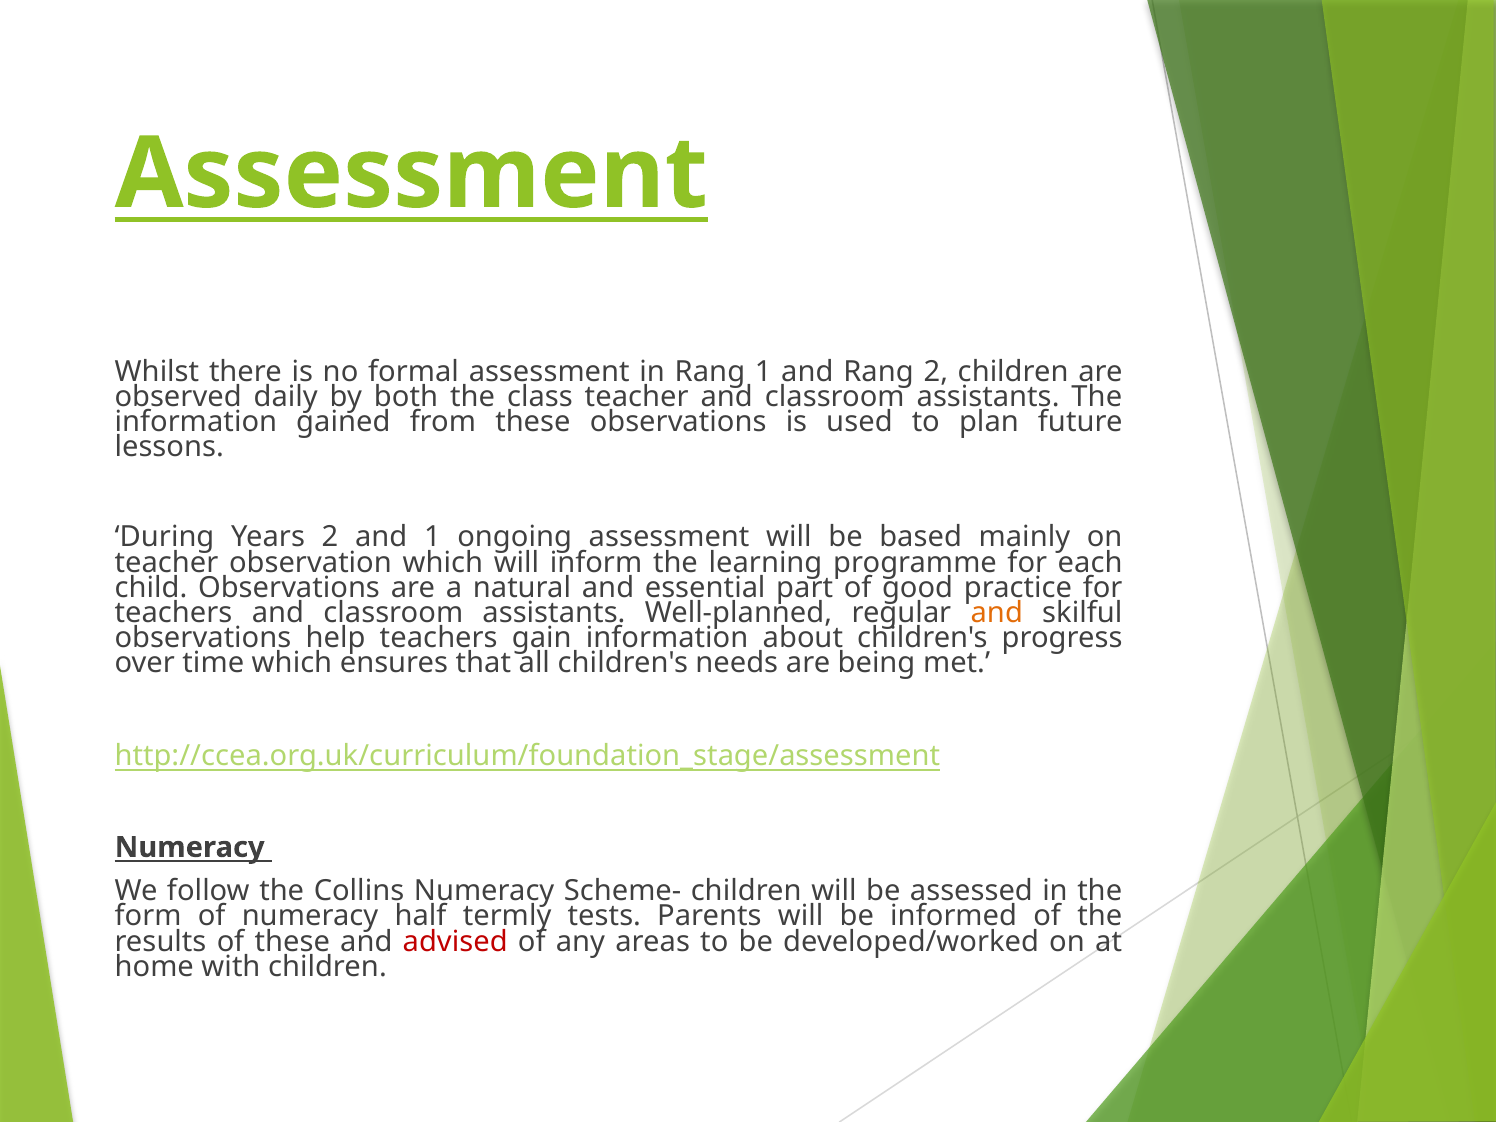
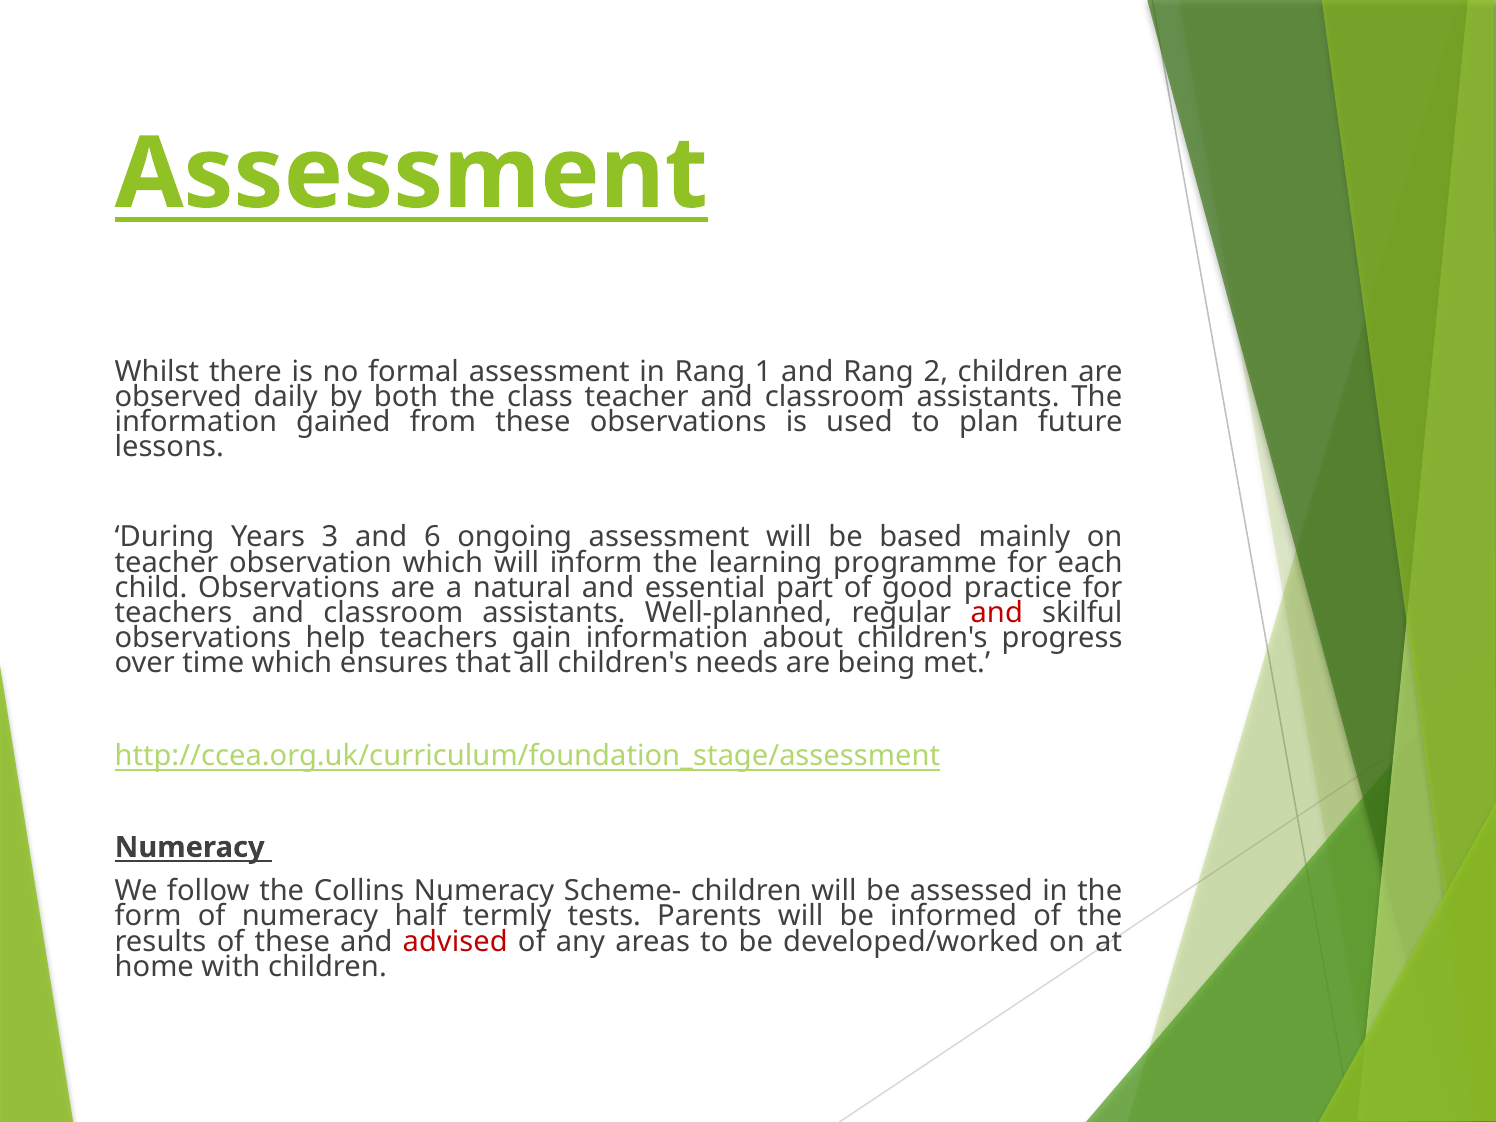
Years 2: 2 -> 3 (330, 537)
and 1: 1 -> 6 (432, 537)
and colour: orange -> red (997, 613)
